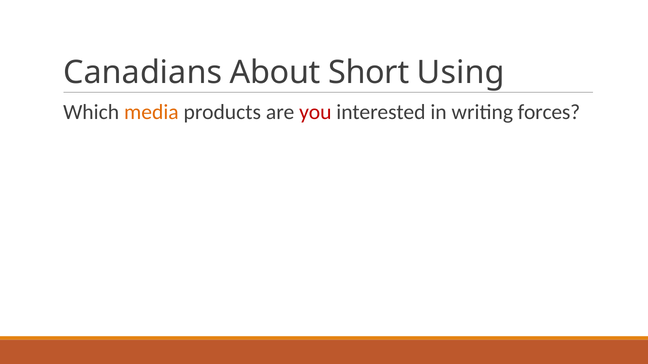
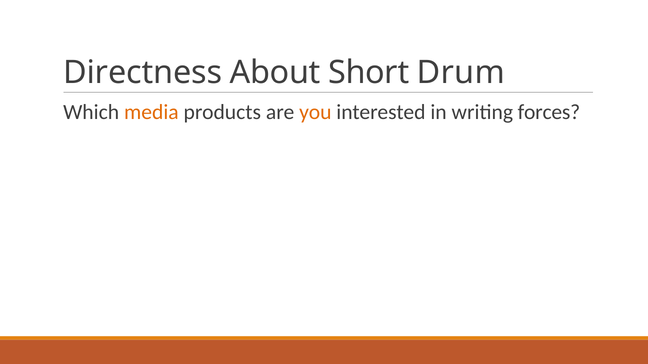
Canadians: Canadians -> Directness (143, 73)
Using: Using -> Drum (461, 73)
you colour: red -> orange (315, 112)
